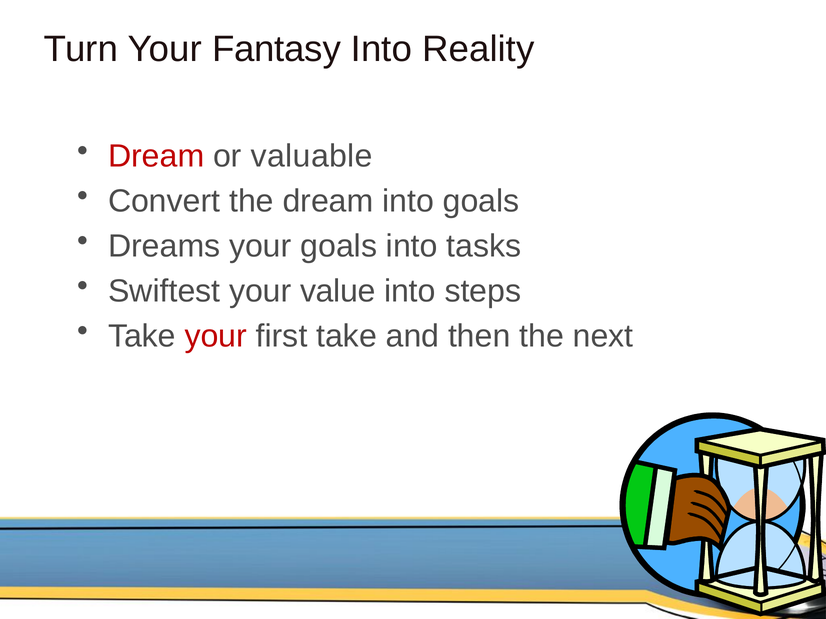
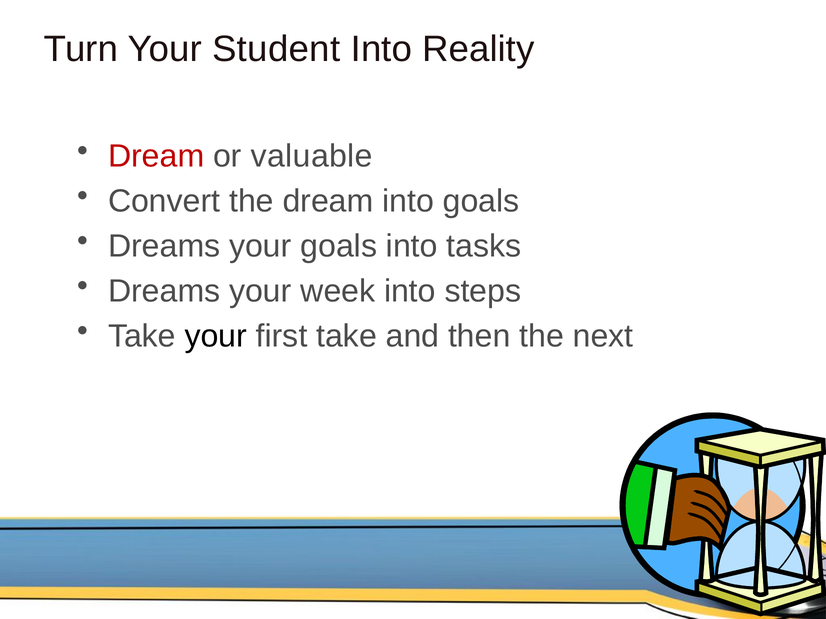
Fantasy: Fantasy -> Student (276, 49)
Swiftest: Swiftest -> Dreams (164, 291)
value: value -> week (338, 291)
your colour: red -> black (216, 336)
